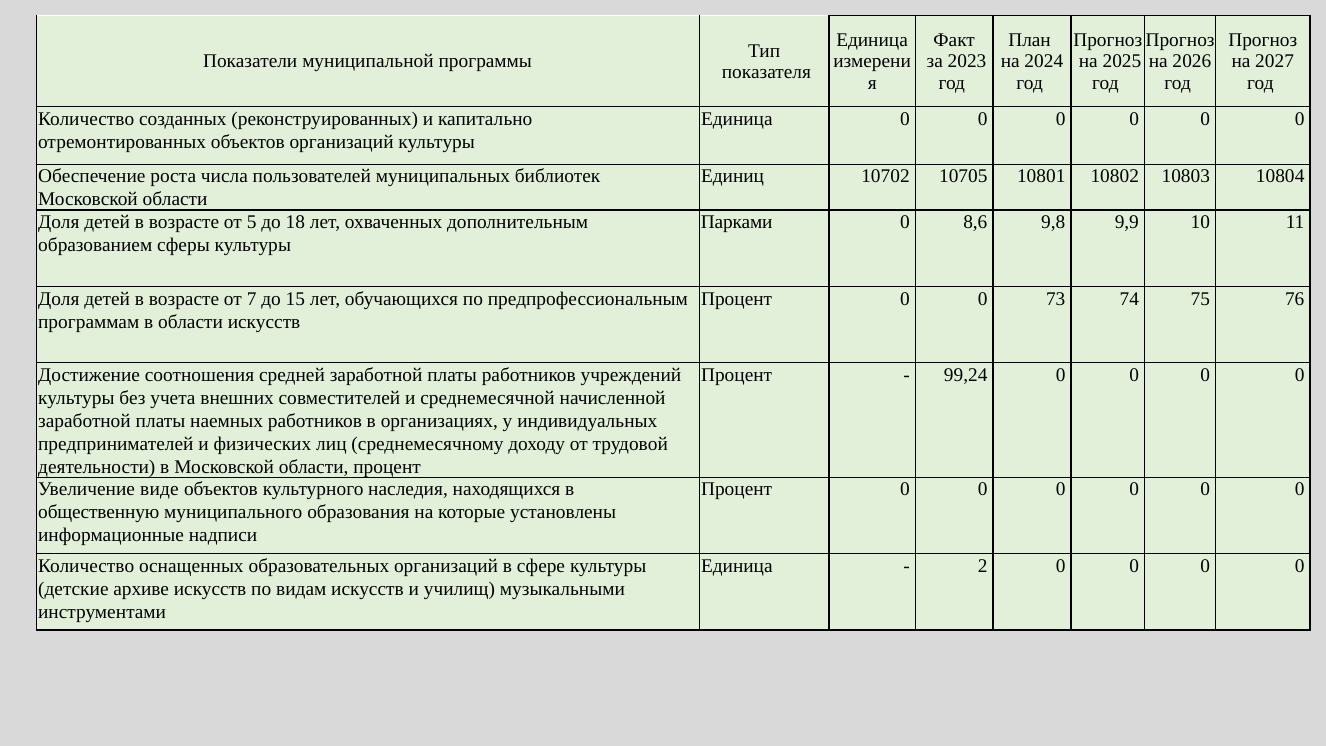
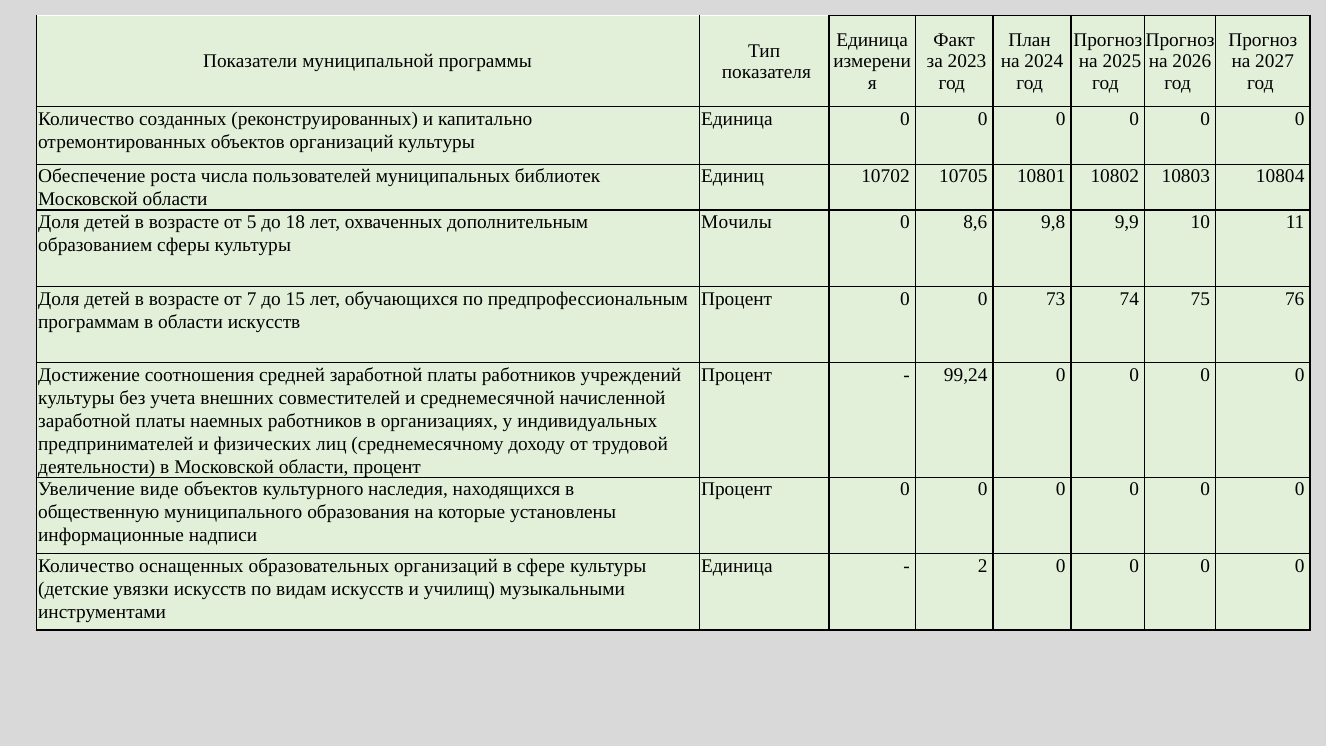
Парками: Парками -> Мочилы (737, 222)
архиве: архиве -> увязки (141, 589)
